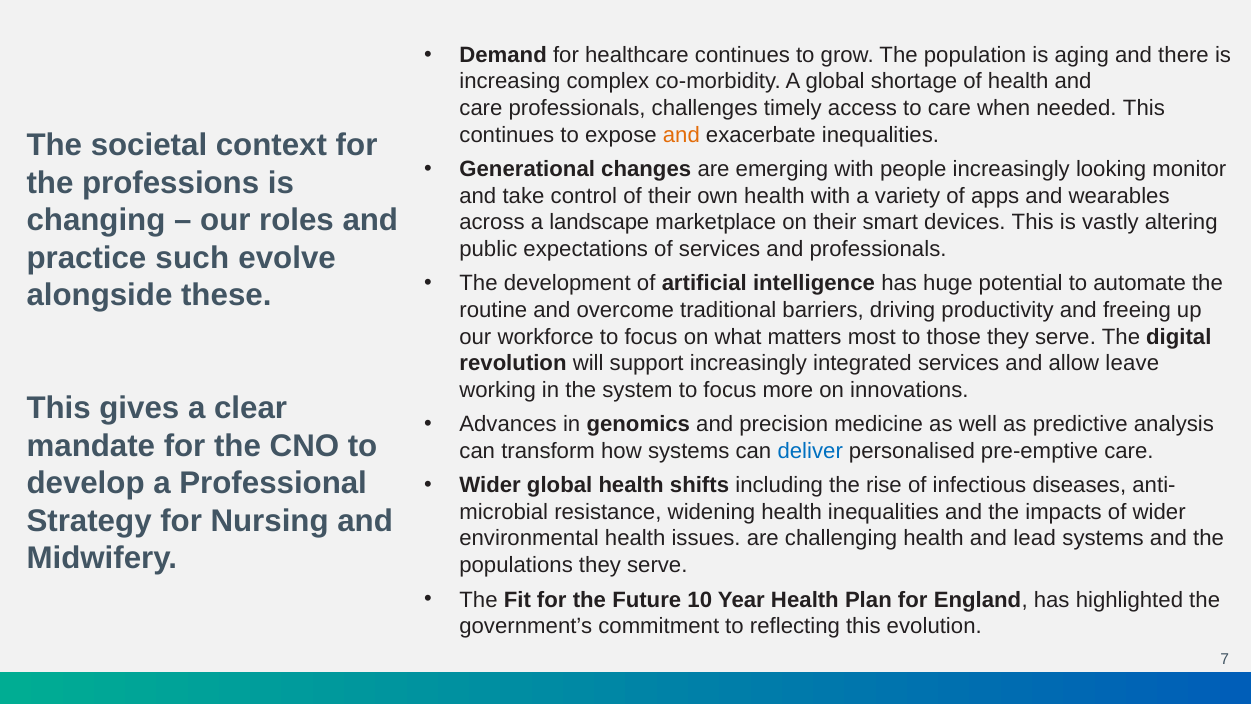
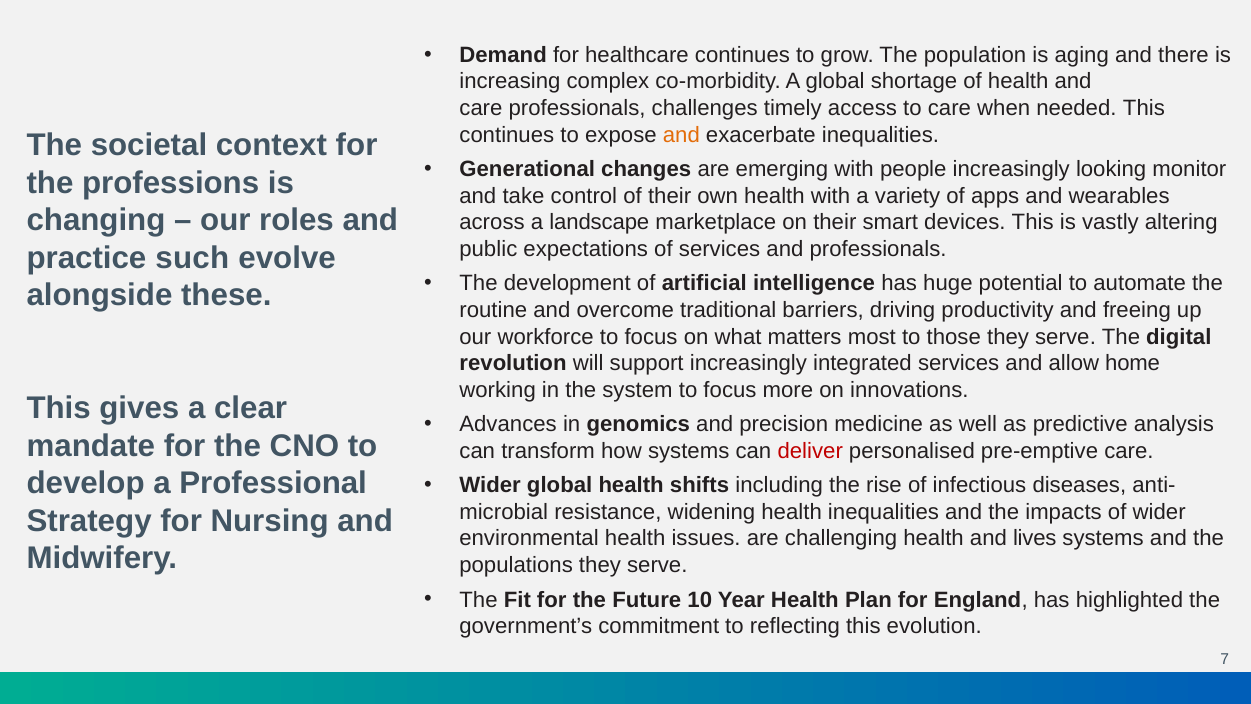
leave: leave -> home (1133, 363)
deliver colour: blue -> red (810, 451)
lead: lead -> lives (1035, 538)
